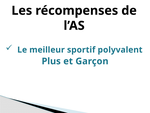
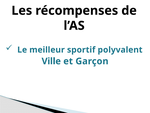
Plus: Plus -> Ville (51, 61)
